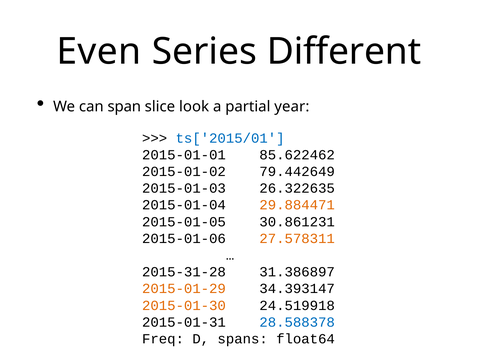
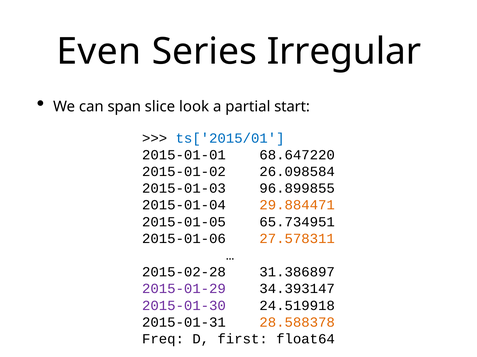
Different: Different -> Irregular (344, 52)
year: year -> start (292, 107)
85.622462: 85.622462 -> 68.647220 (297, 155)
79.442649: 79.442649 -> 26.098584 (297, 172)
26.322635: 26.322635 -> 96.899855 (297, 189)
30.861231: 30.861231 -> 65.734951 (297, 222)
2015-31-28: 2015-31-28 -> 2015-02-28 (184, 273)
2015-01-29 colour: orange -> purple (184, 289)
2015-01-30 colour: orange -> purple (184, 306)
28.588378 colour: blue -> orange (297, 323)
spans: spans -> first (243, 340)
